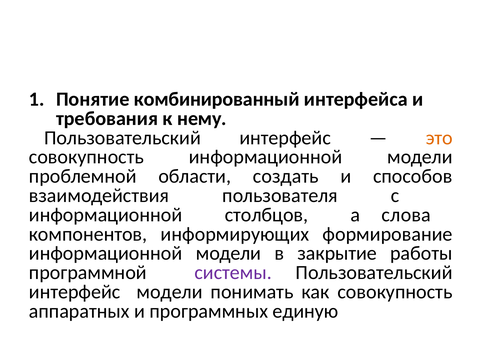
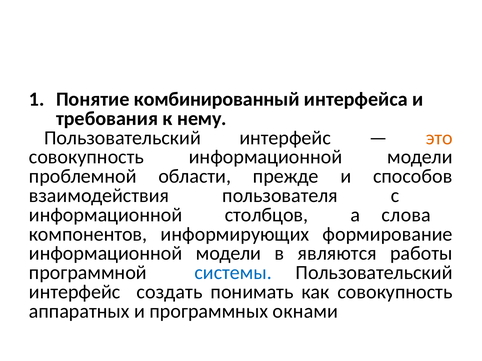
создать: создать -> прежде (286, 177)
закрытие: закрытие -> являются (337, 254)
системы colour: purple -> blue (233, 273)
интерфейс модели: модели -> создать (170, 292)
единую: единую -> окнами (305, 311)
